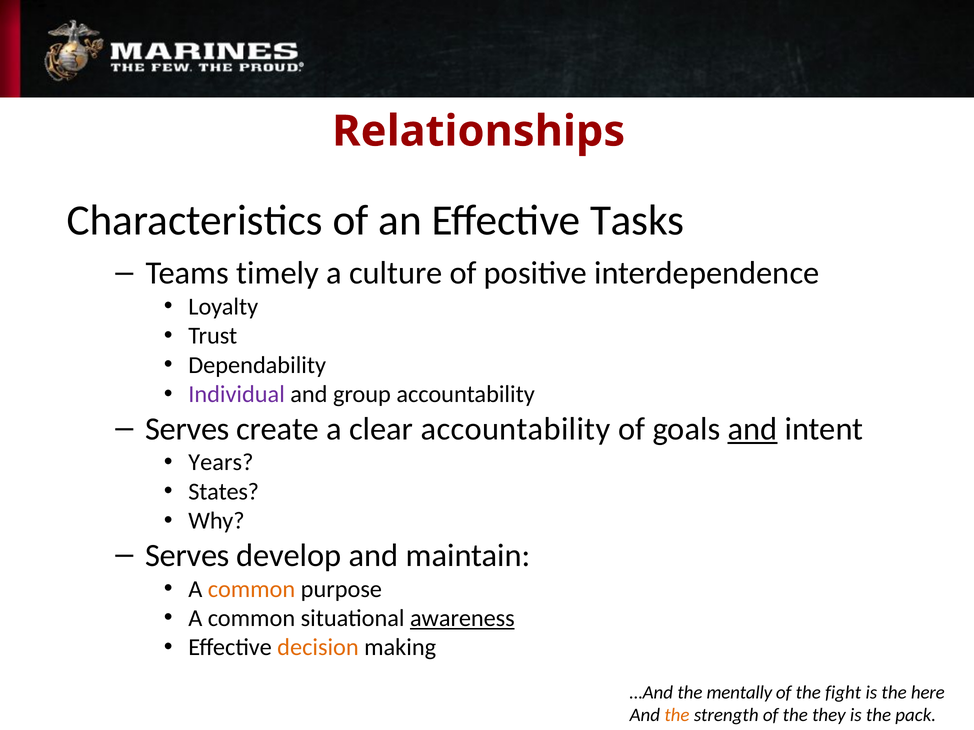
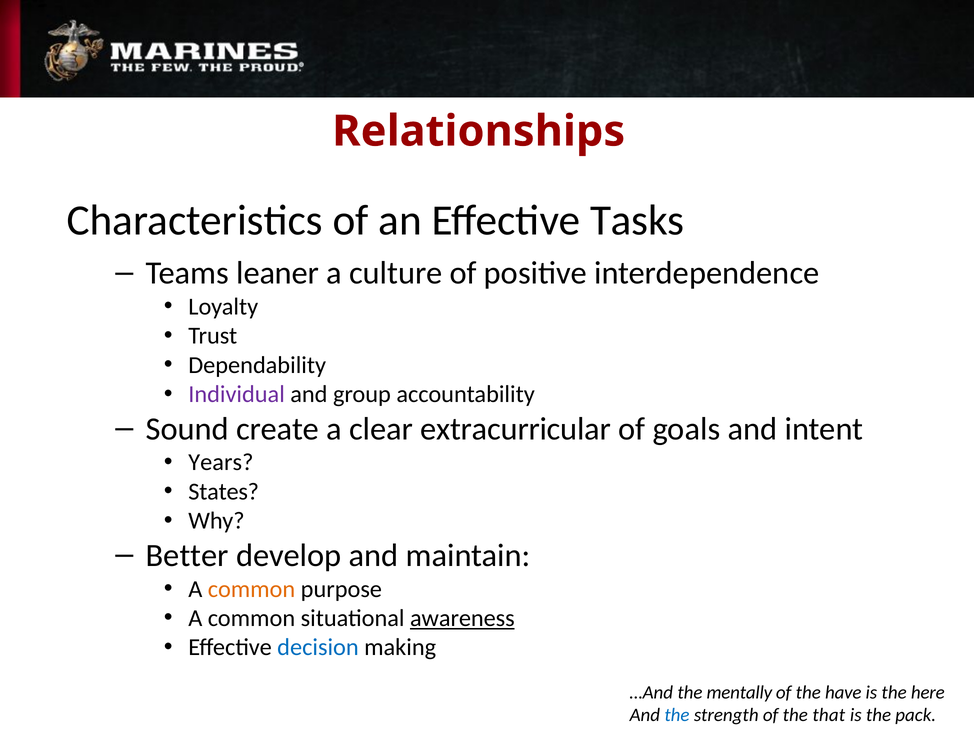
timely: timely -> leaner (278, 273)
Serves: Serves -> Sound (187, 429)
clear accountability: accountability -> extracurricular (516, 429)
and underline: present -> none (752, 429)
Serves: Serves -> Better (187, 556)
decision colour: orange -> blue (318, 648)
fight: fight -> have (843, 693)
the colour: orange -> blue (677, 716)
they: they -> that (829, 716)
